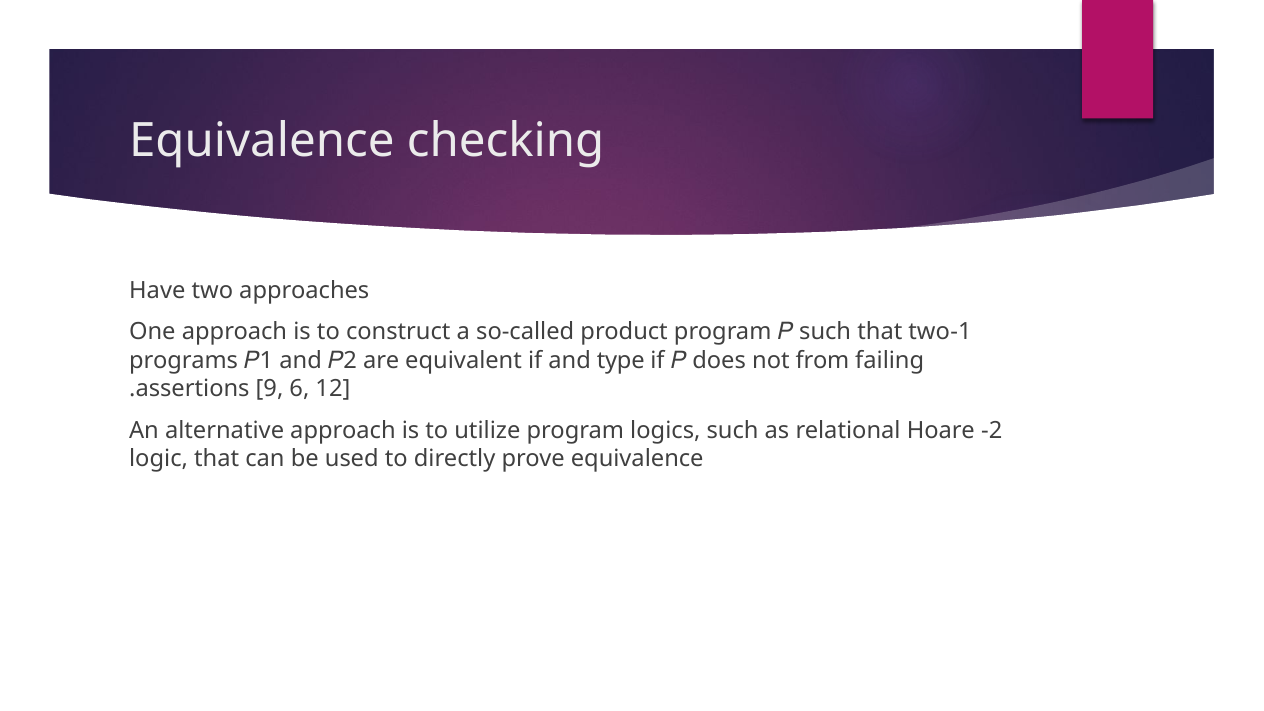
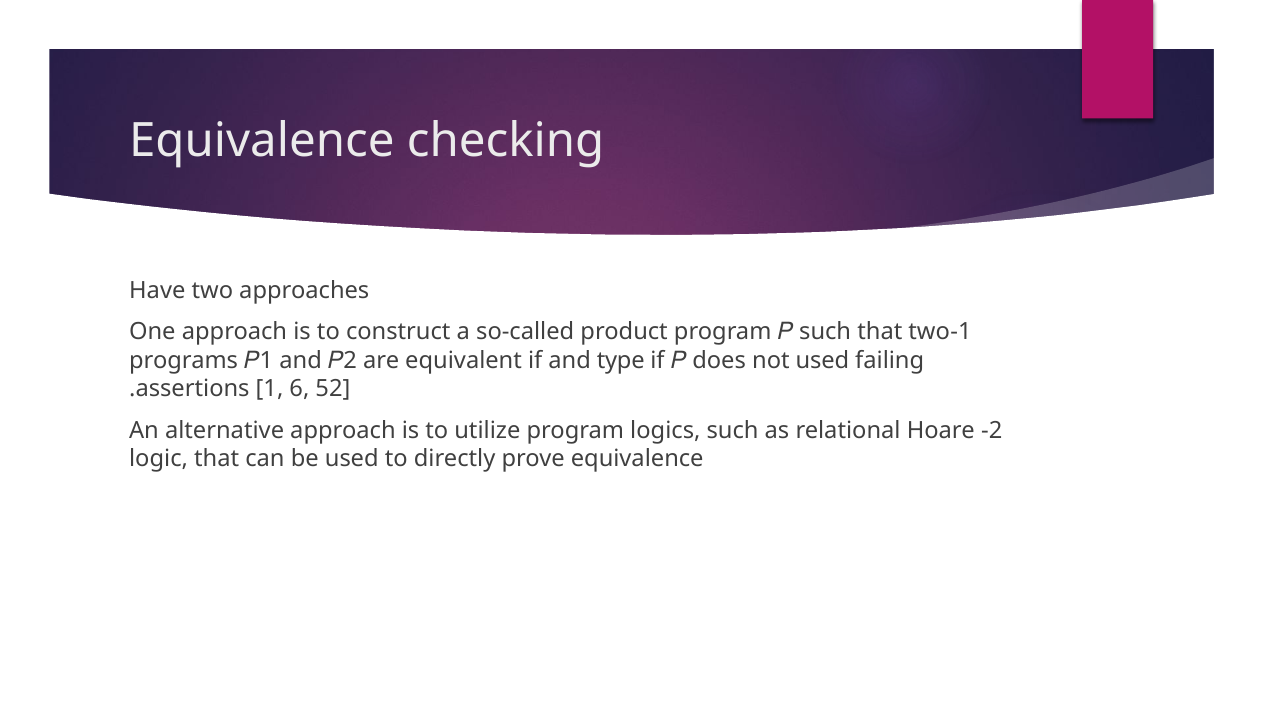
not from: from -> used (822, 361)
assertions 9: 9 -> 1 (270, 389)
12: 12 -> 52 (333, 389)
